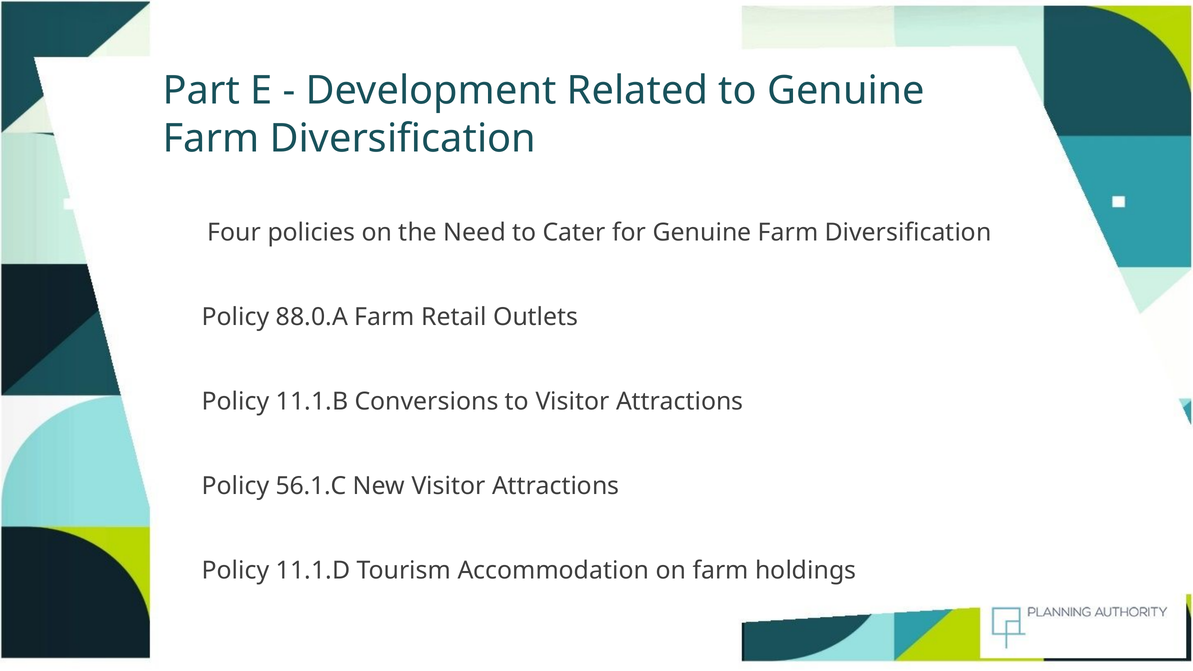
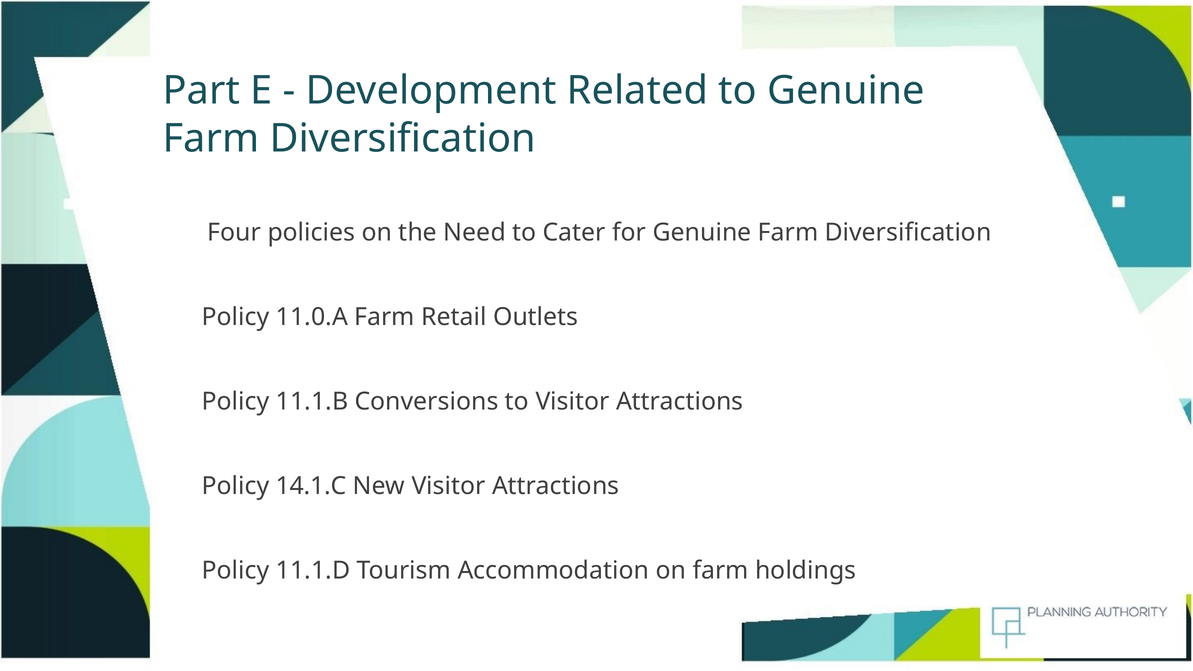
88.0.A: 88.0.A -> 11.0.A (312, 317)
56.1.C: 56.1.C -> 14.1.C (311, 486)
